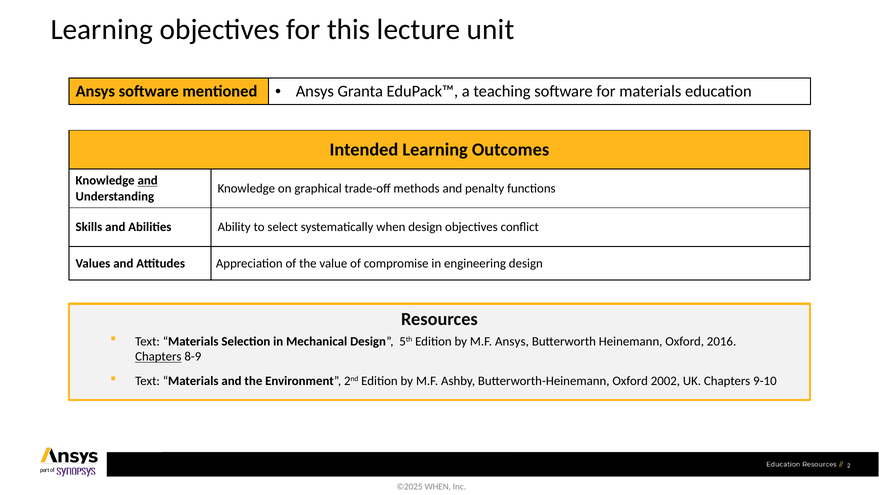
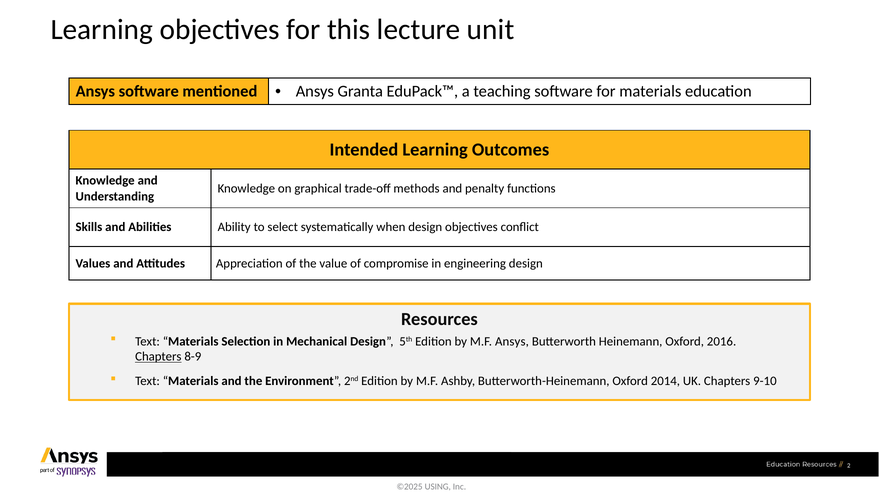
and underline: present -> none (148, 181)
2002: 2002 -> 2014 (665, 380)
WHEN: WHEN -> USING (438, 486)
